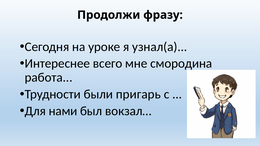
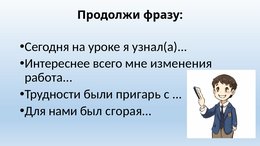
смородина: смородина -> изменения (181, 64)
вокзал…: вокзал… -> сгорая… (128, 111)
